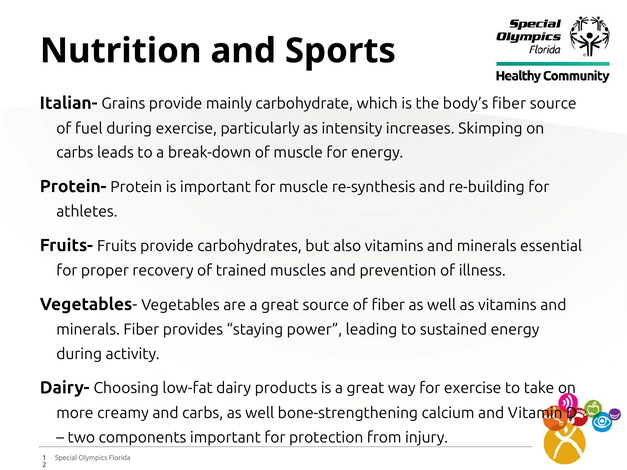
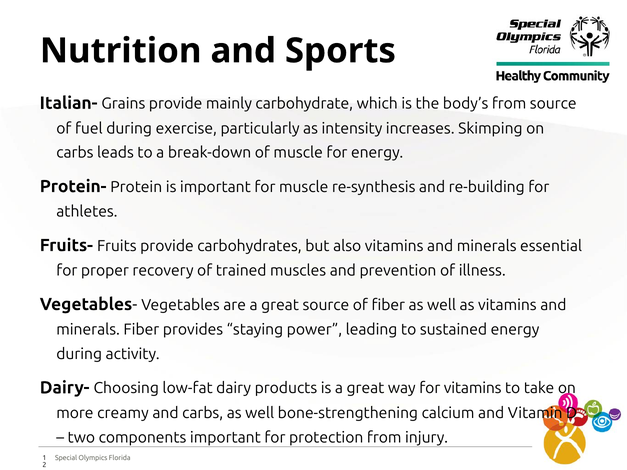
body’s fiber: fiber -> from (509, 104)
for exercise: exercise -> vitamins (473, 388)
